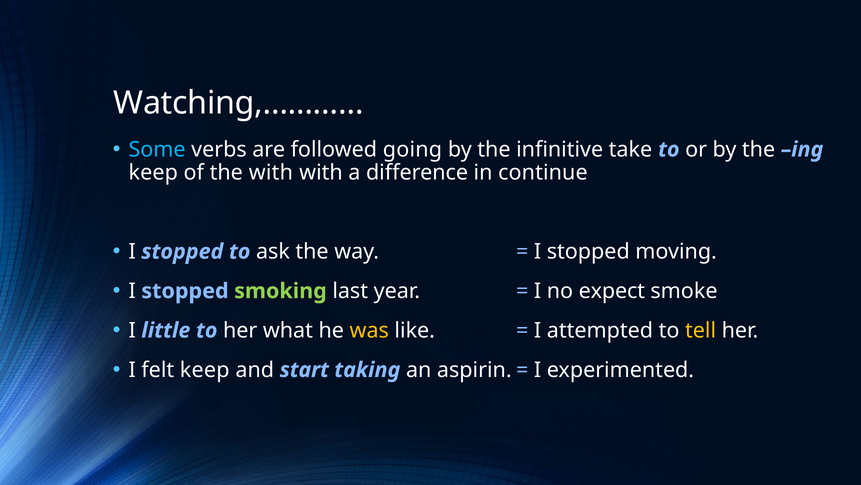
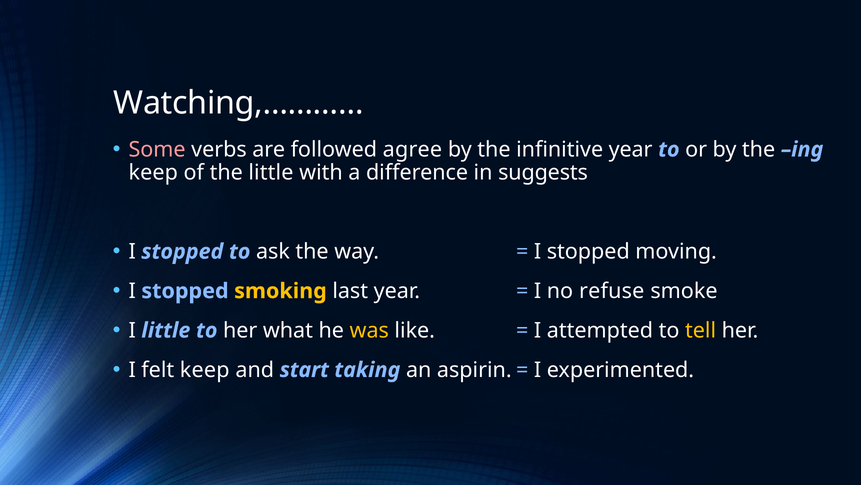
Some colour: light blue -> pink (157, 149)
going: going -> agree (412, 149)
infinitive take: take -> year (631, 149)
the with: with -> little (271, 173)
continue: continue -> suggests (543, 173)
smoking colour: light green -> yellow (280, 291)
expect: expect -> refuse (612, 291)
